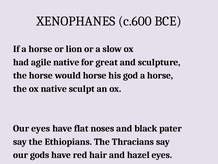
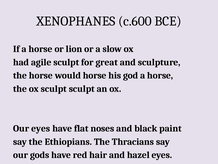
agile native: native -> sculpt (66, 62)
ox native: native -> sculpt (54, 88)
pater: pater -> paint (170, 128)
